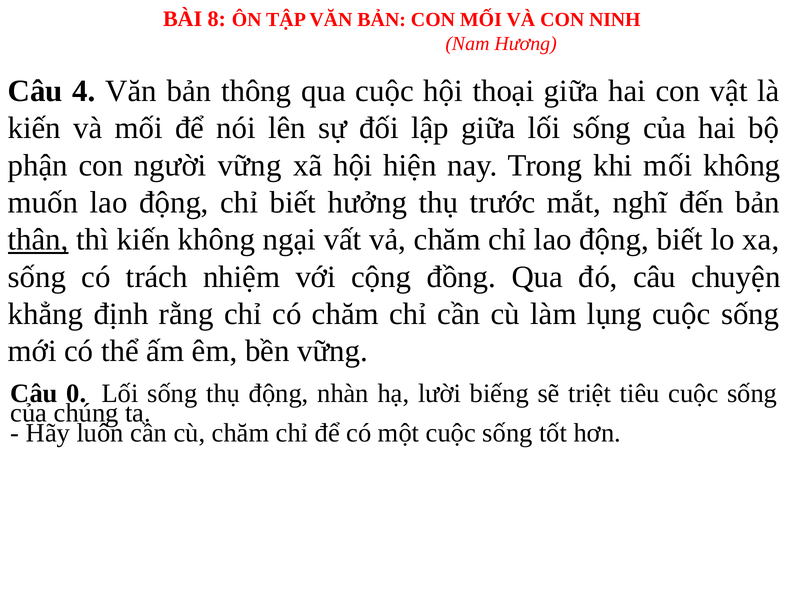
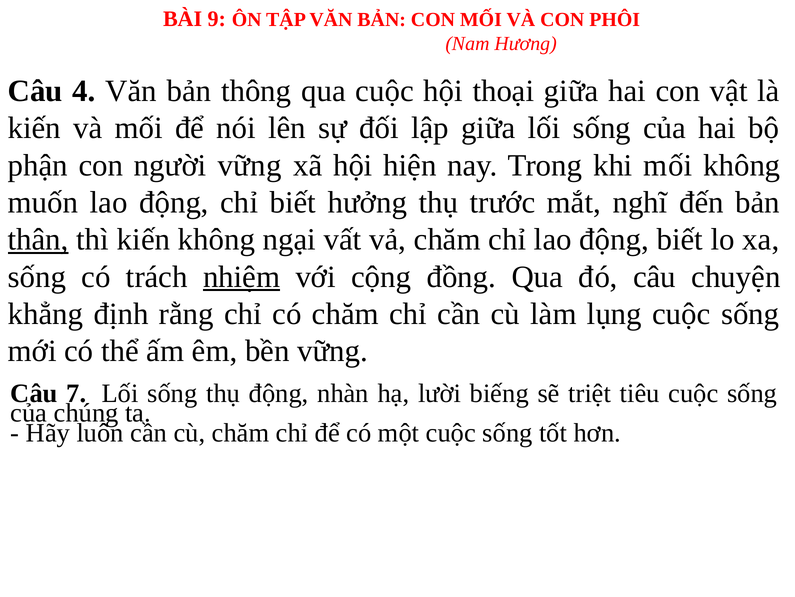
8: 8 -> 9 (217, 19)
NINH: NINH -> PHÔI (615, 19)
nhiệm underline: none -> present (242, 276)
0: 0 -> 7 (76, 393)
